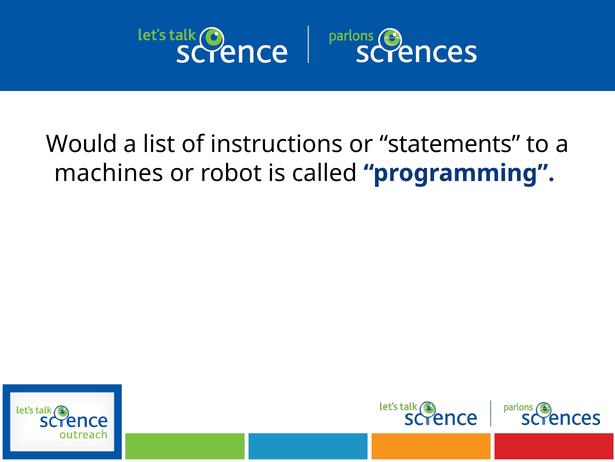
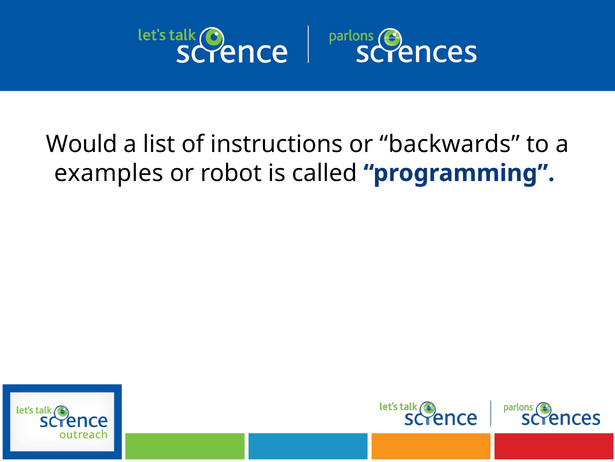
statements: statements -> backwards (450, 144)
machines: machines -> examples (109, 173)
